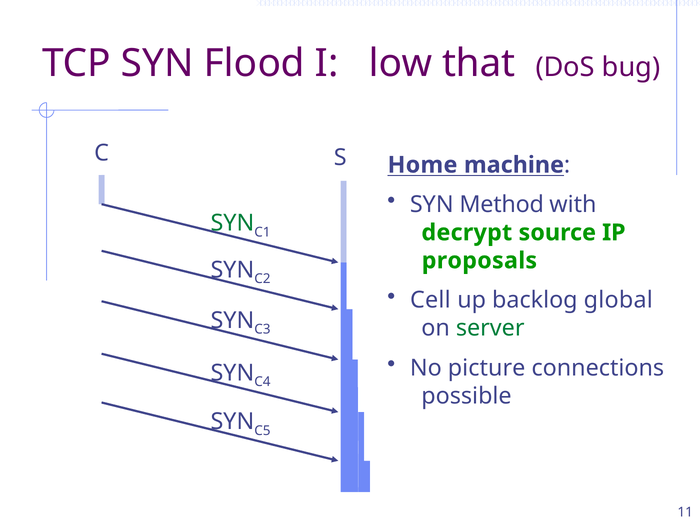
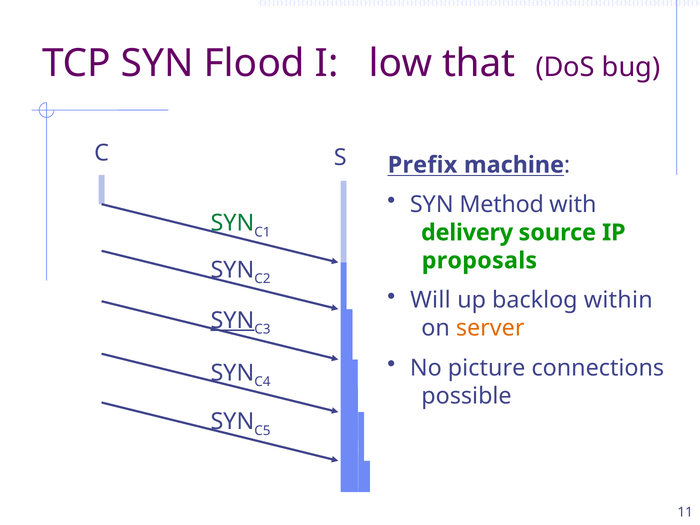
Home: Home -> Prefix (423, 165)
decrypt: decrypt -> delivery (467, 233)
Cell: Cell -> Will (430, 300)
global: global -> within (618, 300)
SYN underline: none -> present (232, 320)
server colour: green -> orange (490, 328)
